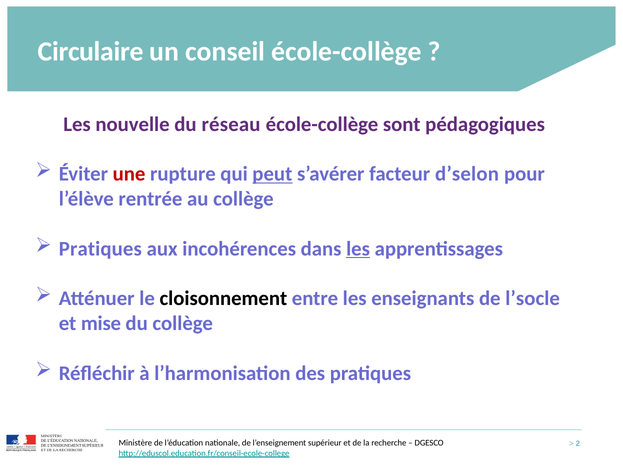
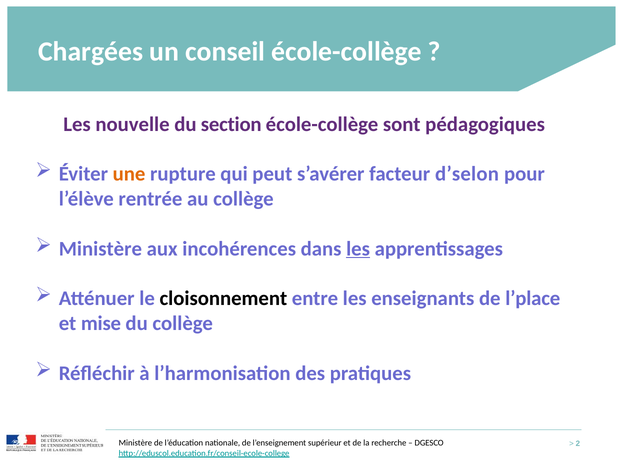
Circulaire: Circulaire -> Chargées (91, 52)
réseau: réseau -> section (231, 124)
une colour: red -> orange (129, 174)
peut underline: present -> none (272, 174)
Pratiques: Pratiques -> Ministère (100, 249)
l’socle: l’socle -> l’place (533, 299)
